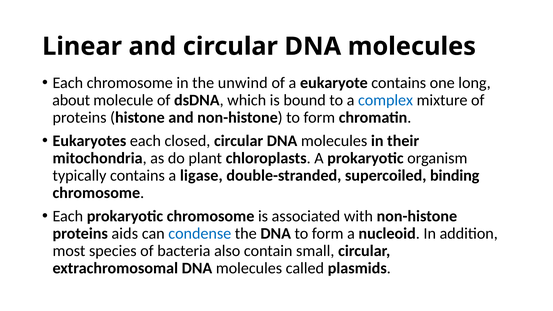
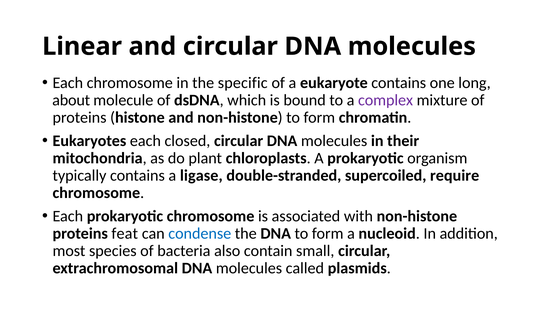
unwind: unwind -> specific (243, 83)
complex colour: blue -> purple (386, 100)
binding: binding -> require (455, 176)
aids: aids -> feat (125, 233)
